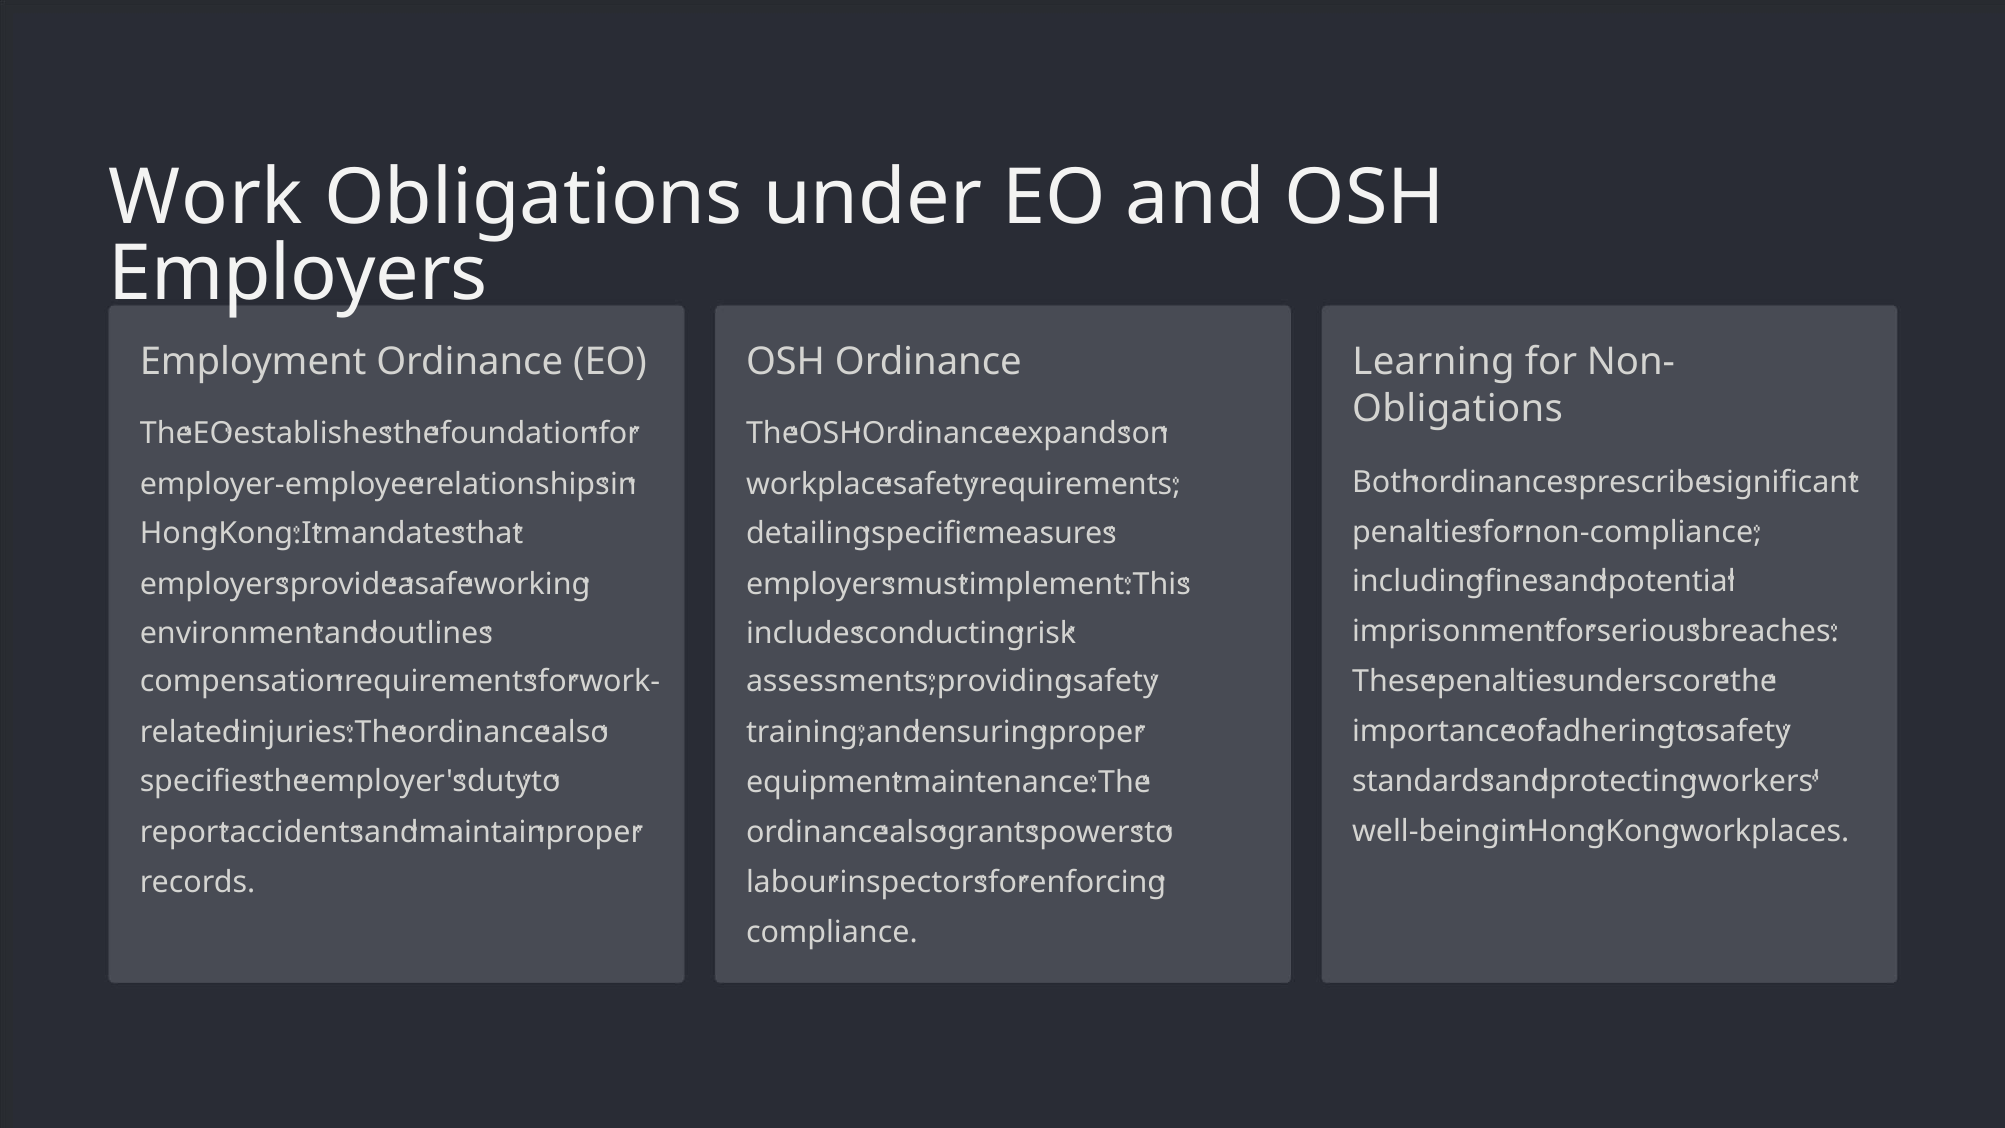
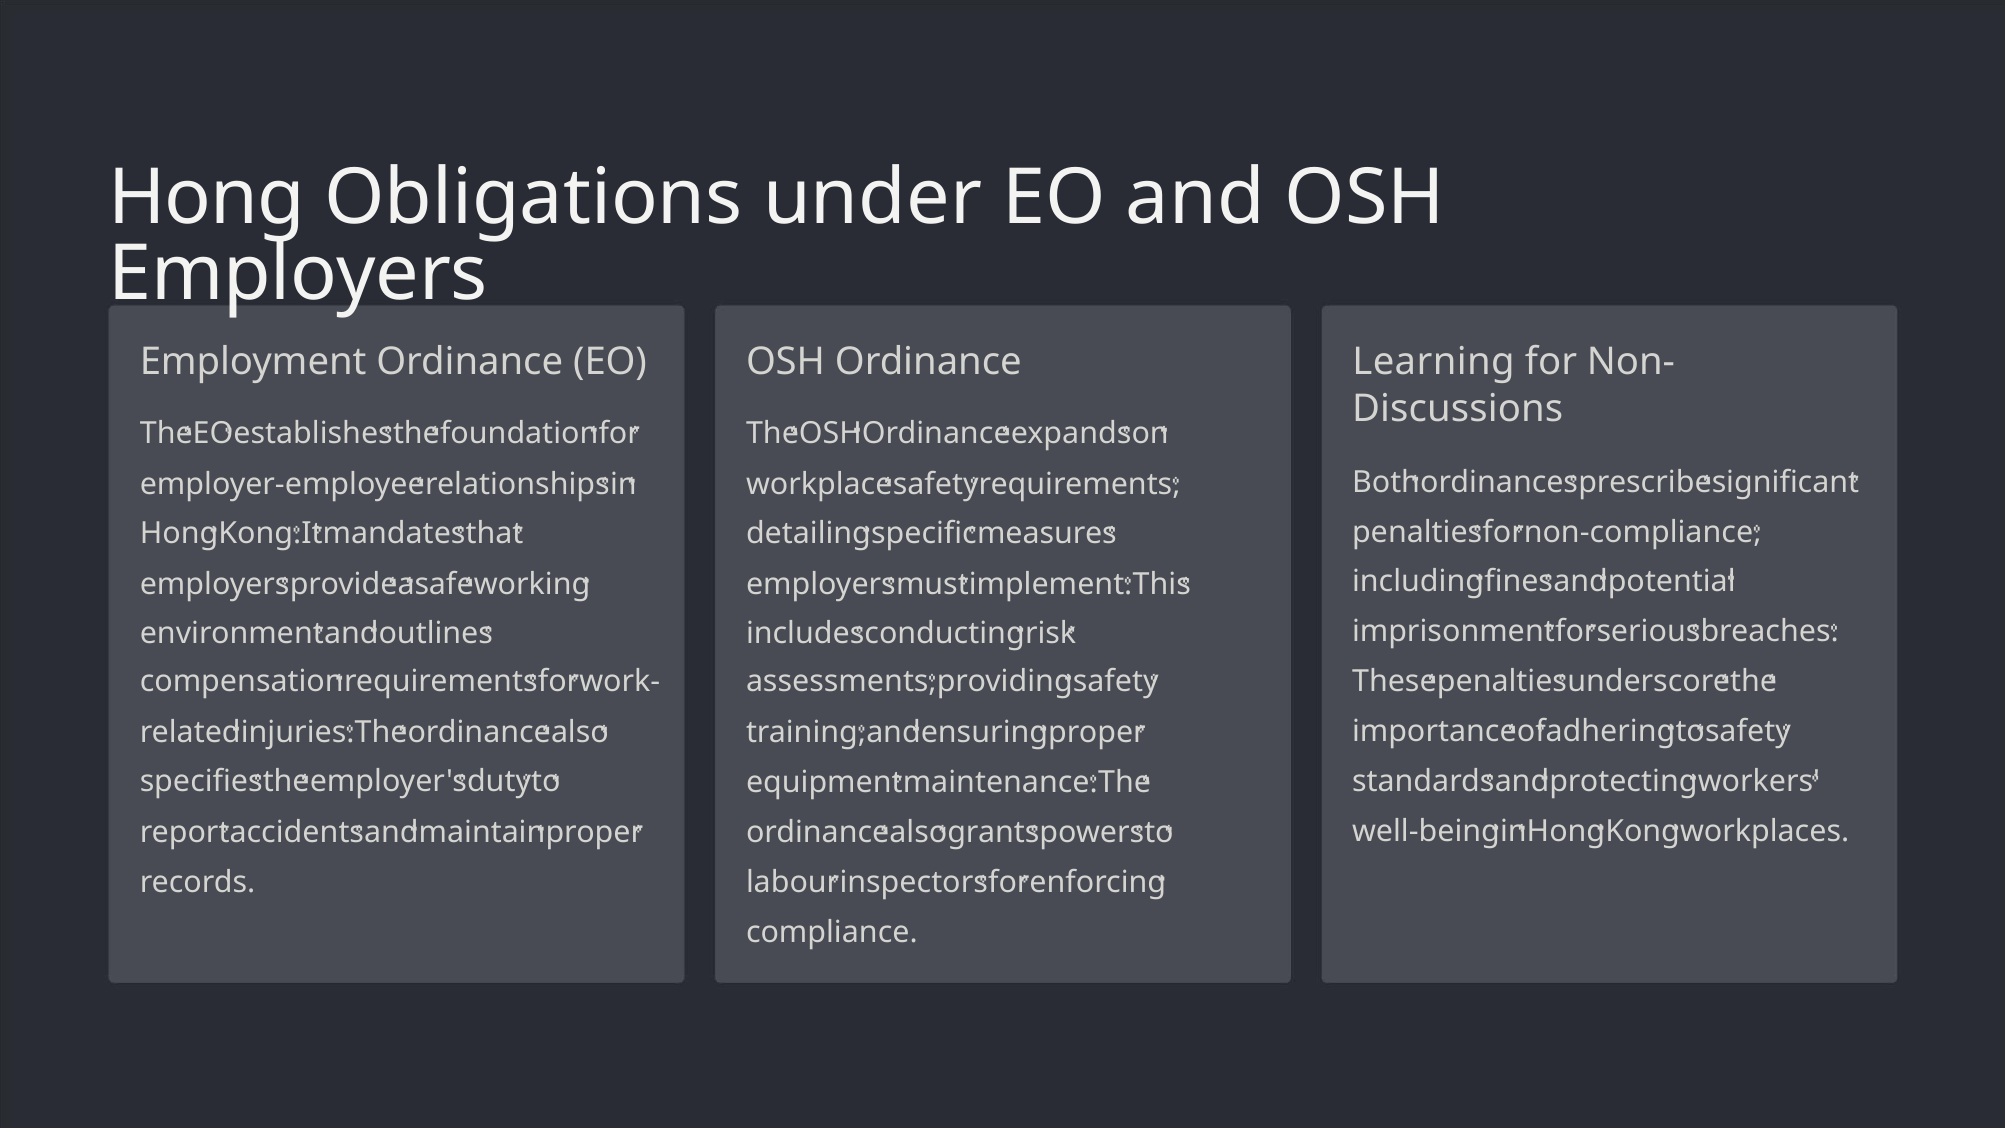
Work: Work -> Hong (207, 197)
Obligations: Obligations -> Discussions (1458, 409)
